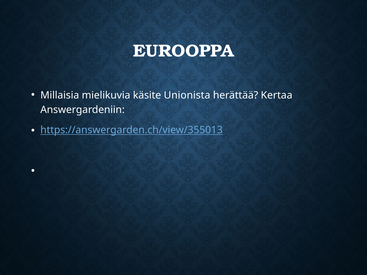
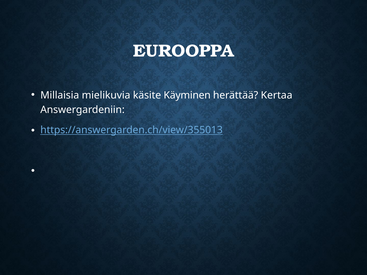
Unionista: Unionista -> Käyminen (187, 95)
